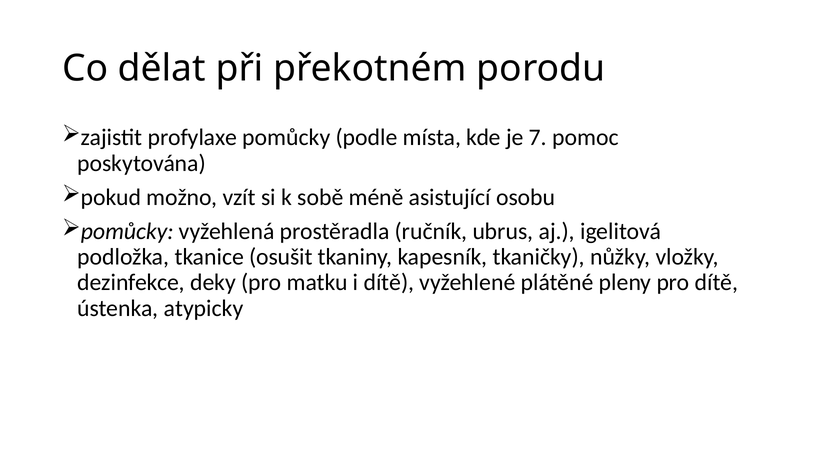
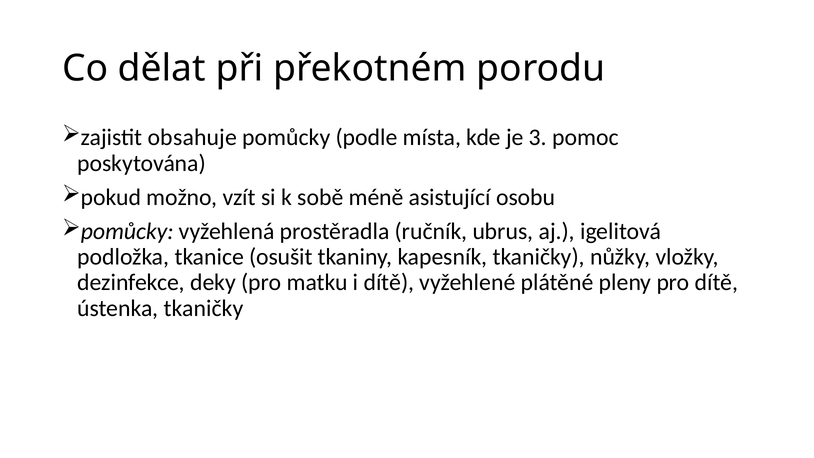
profylaxe: profylaxe -> obsahuje (192, 138)
7: 7 -> 3 (538, 138)
ústenka atypicky: atypicky -> tkaničky (204, 308)
